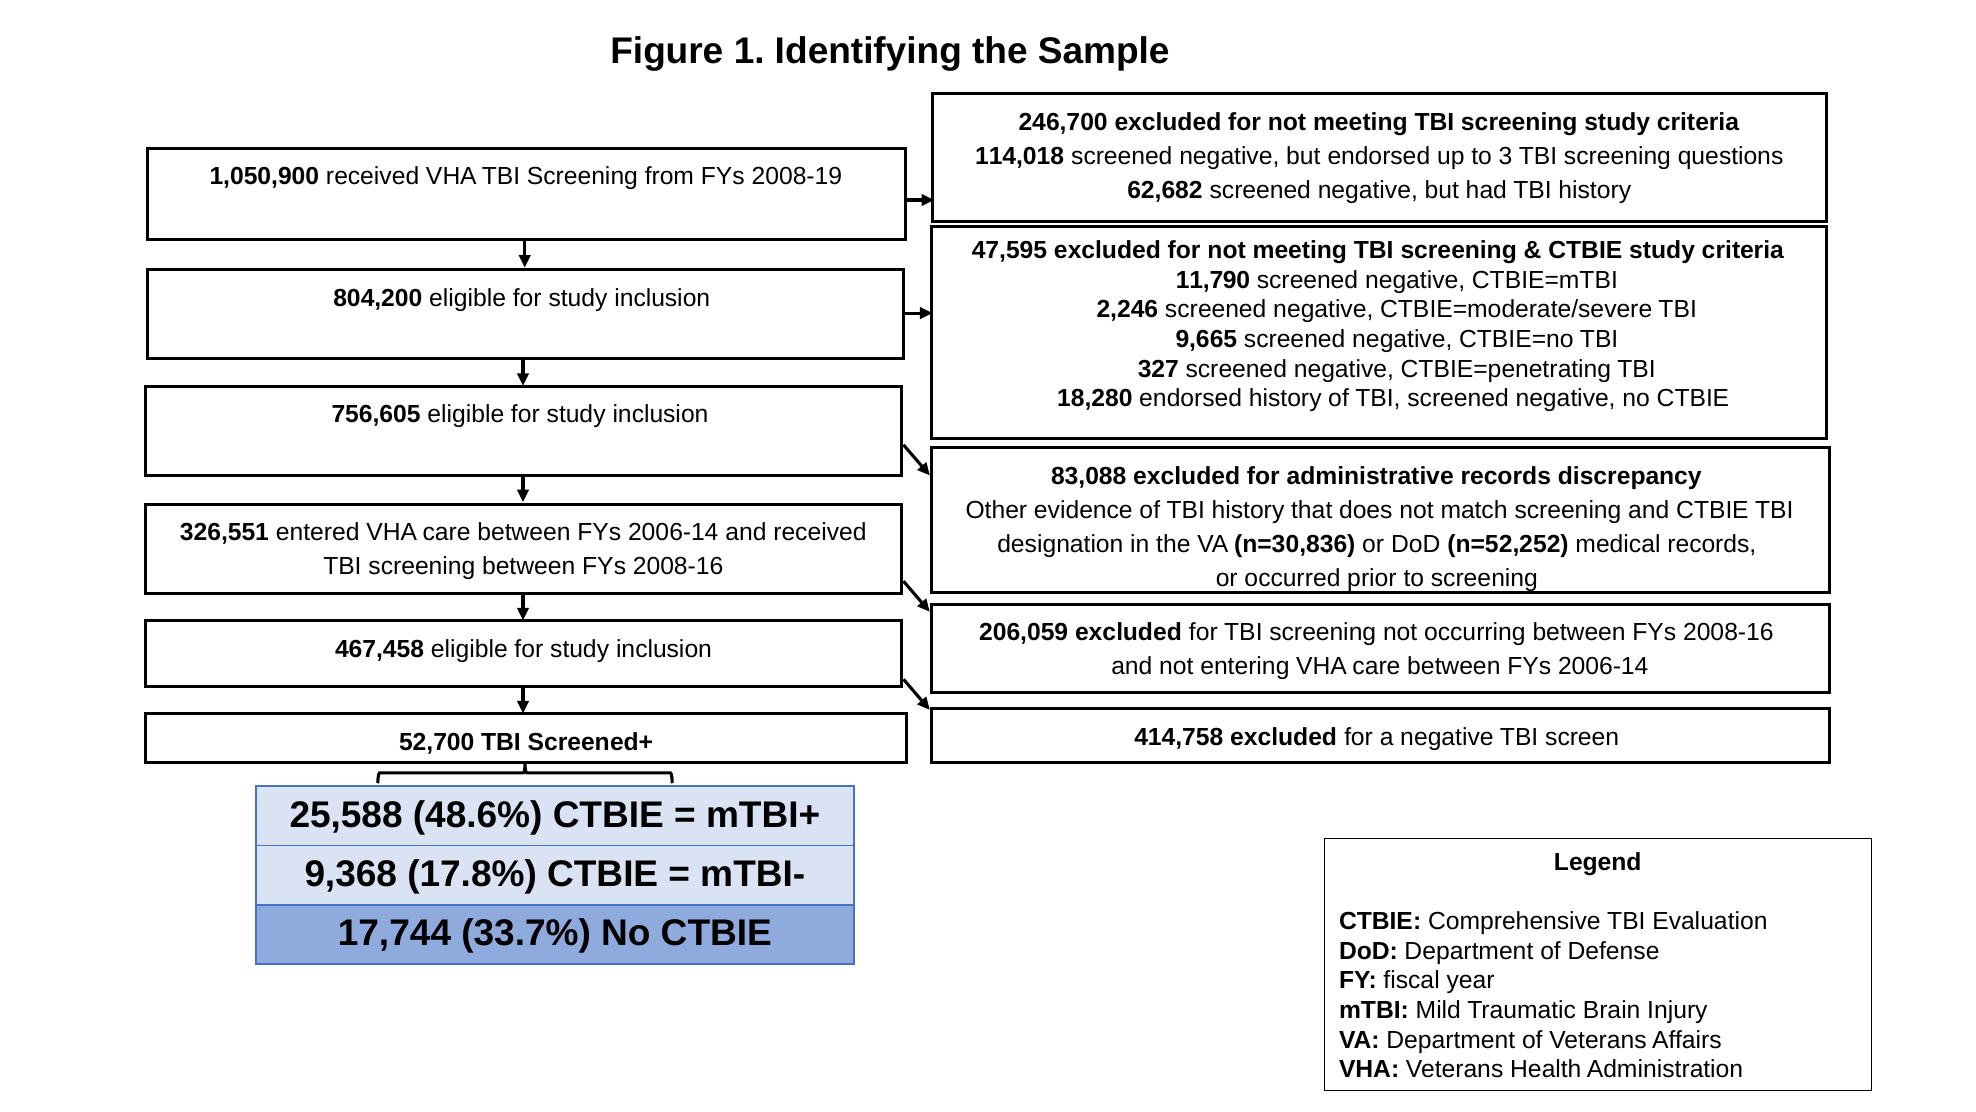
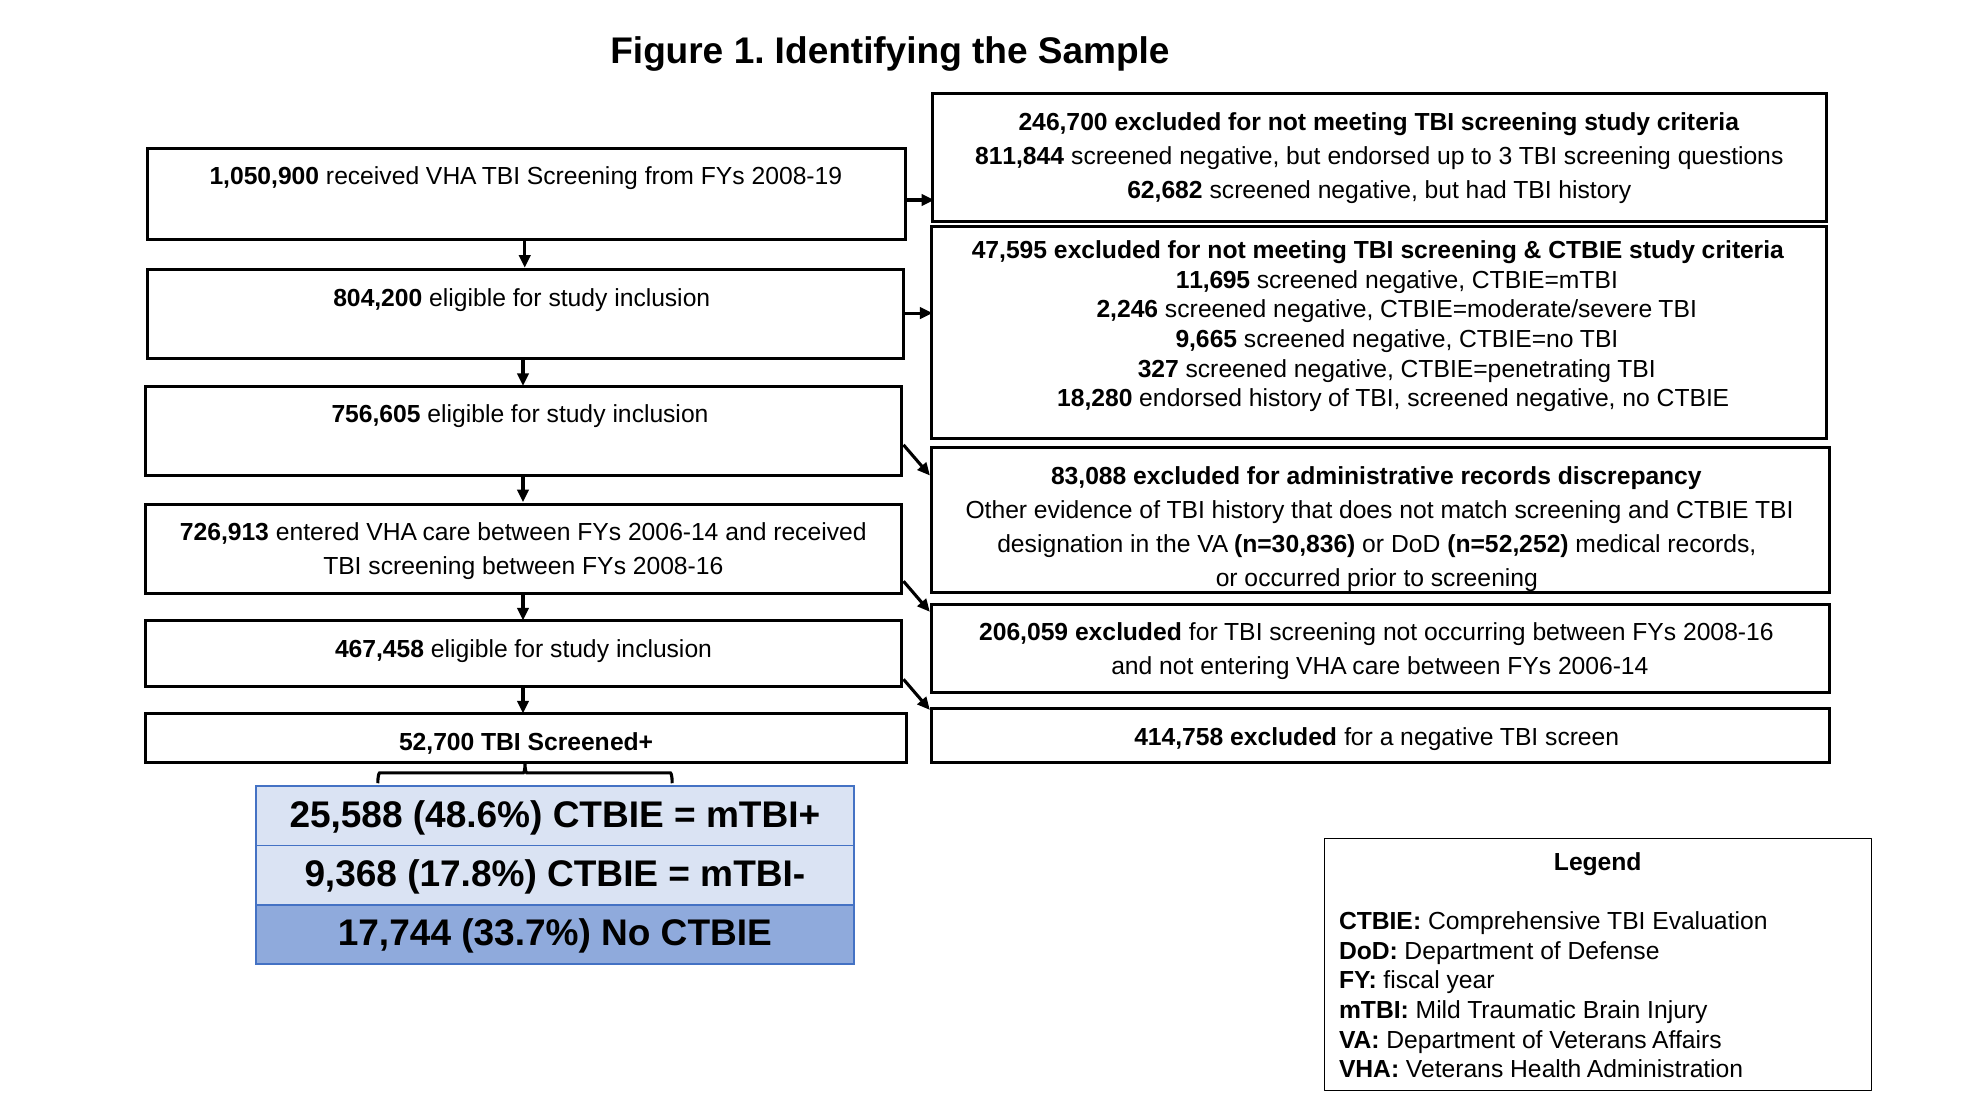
114,018: 114,018 -> 811,844 (1020, 156)
11,790: 11,790 -> 11,695 (1213, 280)
326,551: 326,551 -> 726,913 (224, 532)
